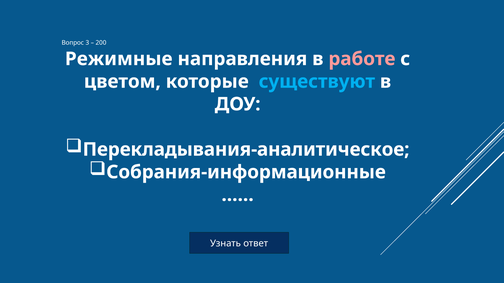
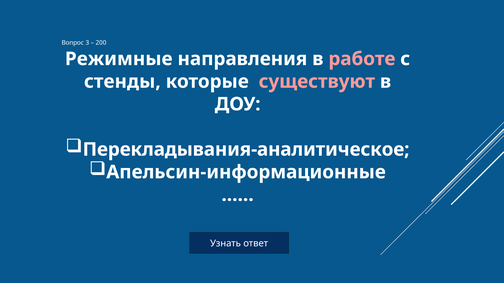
цветом: цветом -> стенды (122, 82)
существуют colour: light blue -> pink (317, 82)
Собрания-информационные: Собрания-информационные -> Апельсин-информационные (246, 172)
